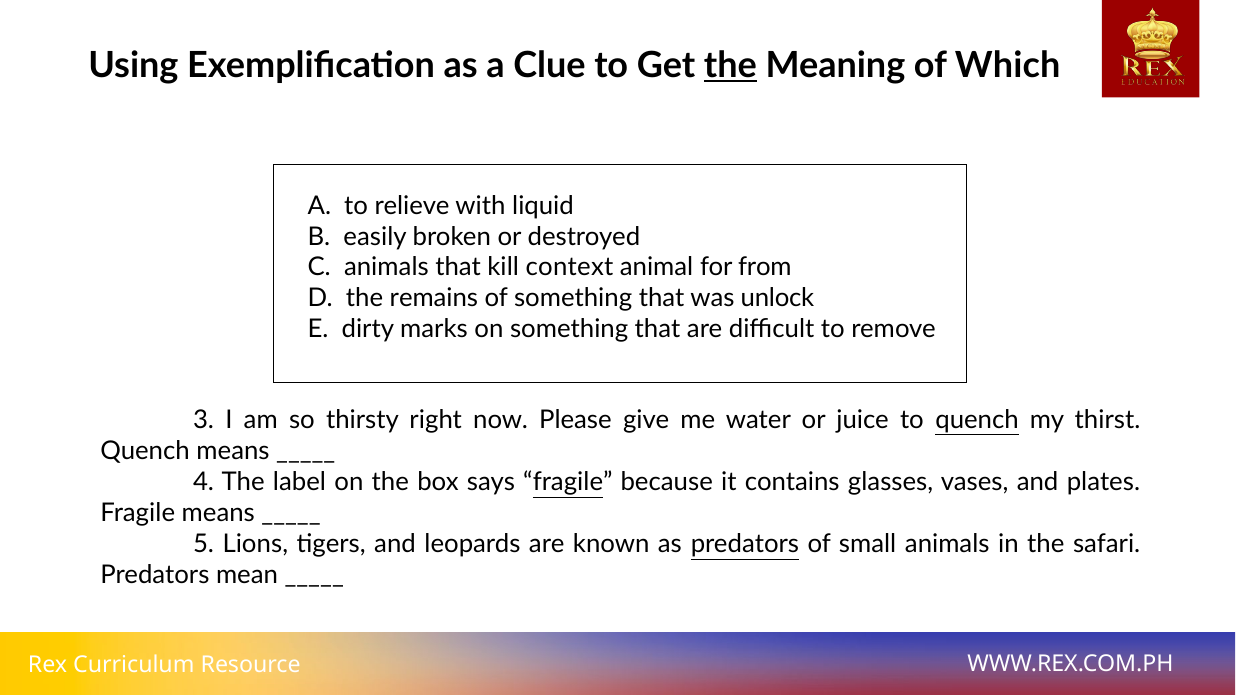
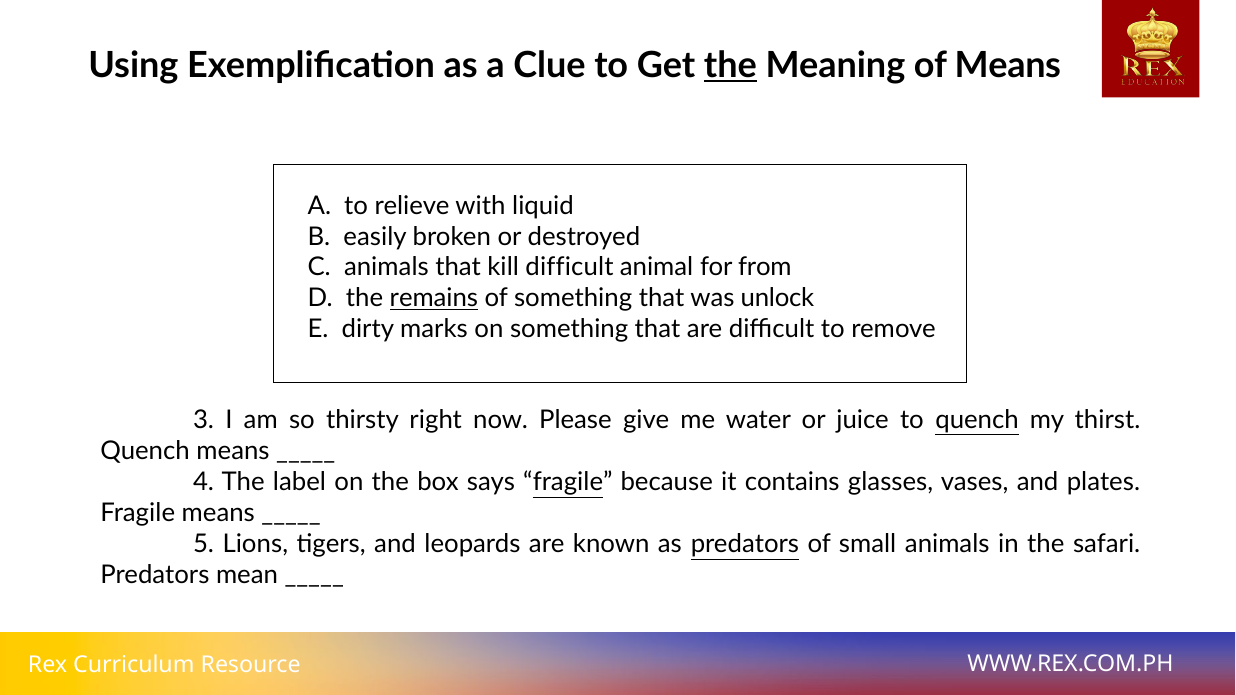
of Which: Which -> Means (1008, 65)
kill context: context -> difficult (570, 268)
remains underline: none -> present (434, 298)
